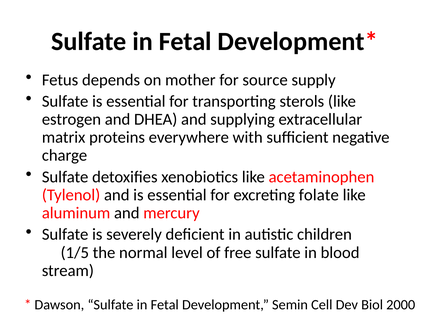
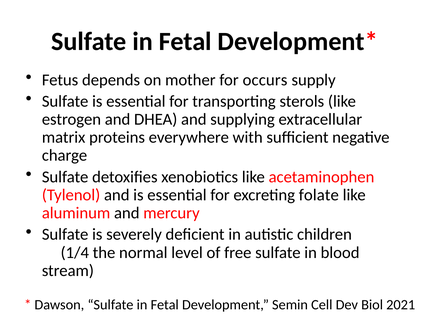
source: source -> occurs (265, 80)
1/5: 1/5 -> 1/4 (75, 252)
2000: 2000 -> 2021 (401, 305)
